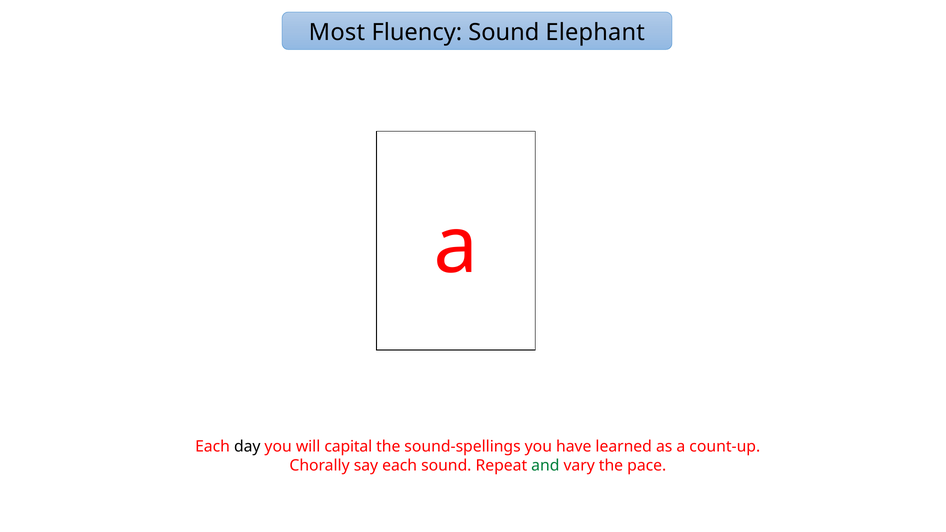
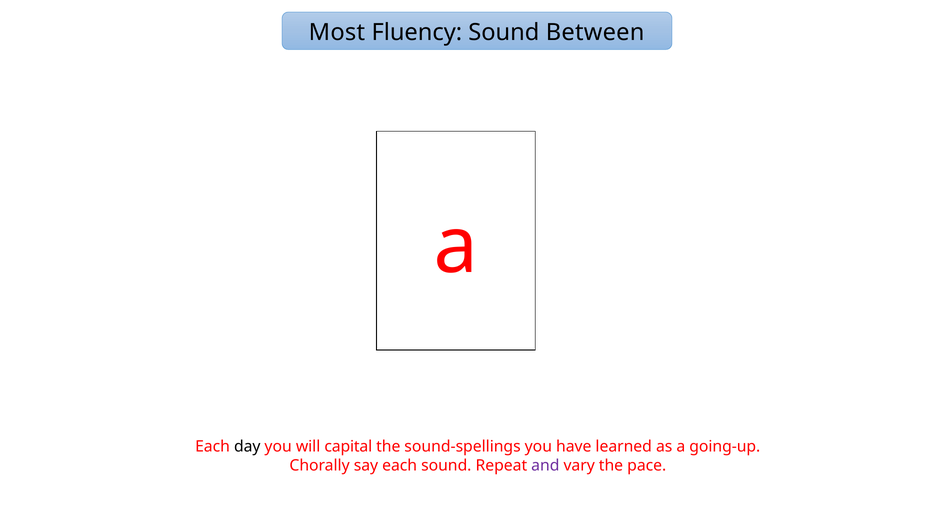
Elephant: Elephant -> Between (595, 32)
count-up: count-up -> going-up (725, 447)
and colour: green -> purple (545, 466)
